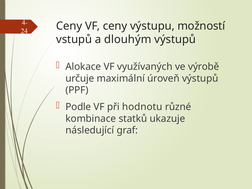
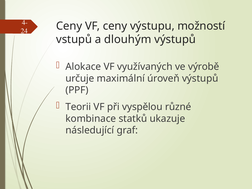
Podle: Podle -> Teorii (78, 107)
hodnotu: hodnotu -> vyspělou (142, 107)
